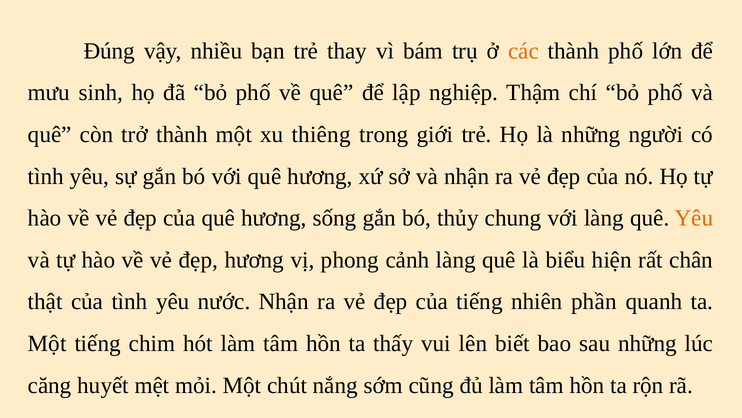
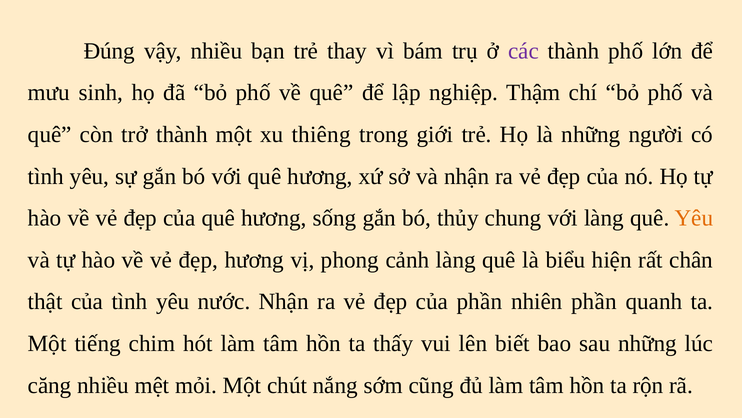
các colour: orange -> purple (523, 51)
của tiếng: tiếng -> phần (479, 301)
căng huyết: huyết -> nhiều (103, 385)
